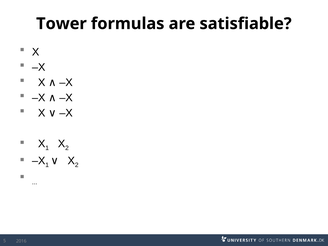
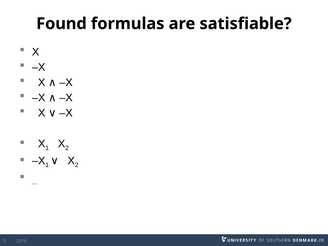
Tower: Tower -> Found (61, 24)
